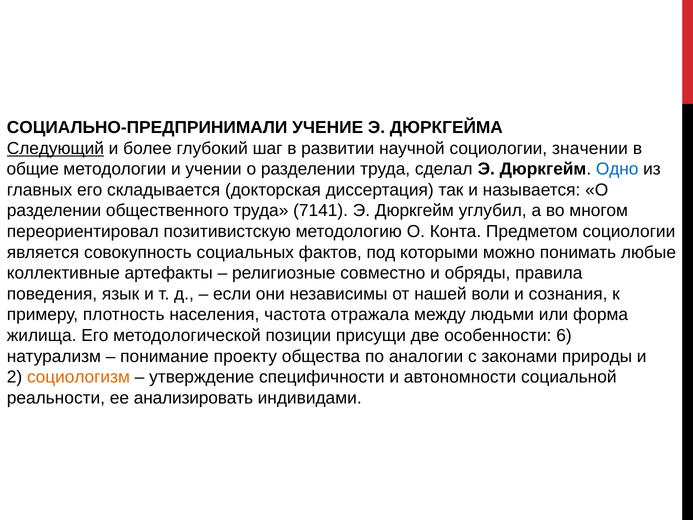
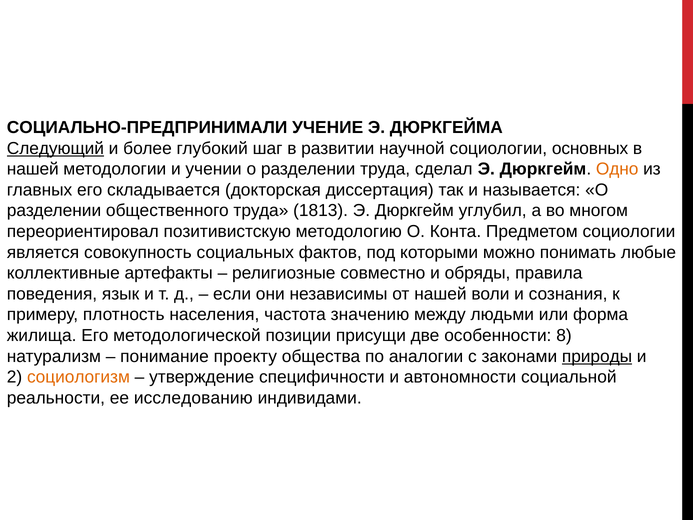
значении: значении -> основных (590, 148)
общие: общие -> нашей (33, 169)
Одно colour: blue -> orange (617, 169)
7141: 7141 -> 1813 (321, 211)
отражала: отражала -> значению (370, 315)
6: 6 -> 8 (564, 335)
природы underline: none -> present (597, 356)
анализировать: анализировать -> исследованию (193, 398)
